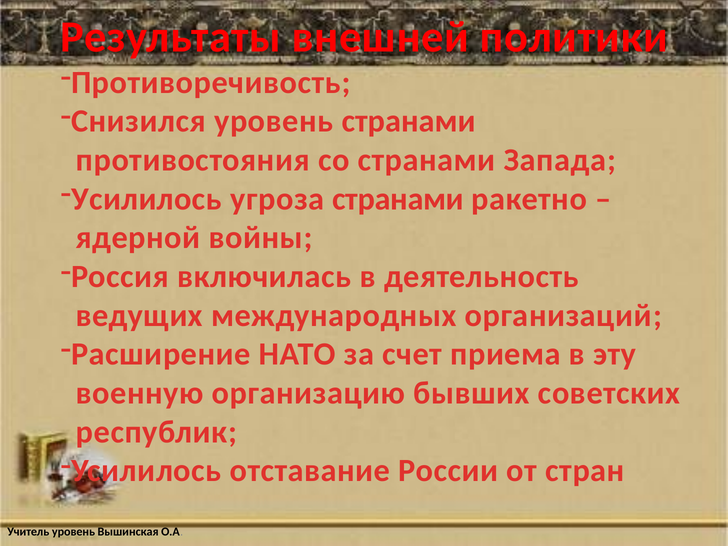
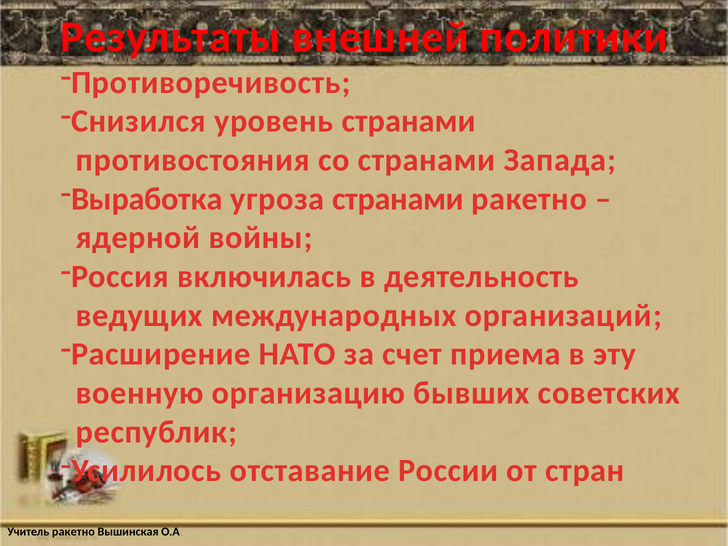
Усилилось: Усилилось -> Выработка (147, 199)
Учитель уровень: уровень -> ракетно (73, 532)
